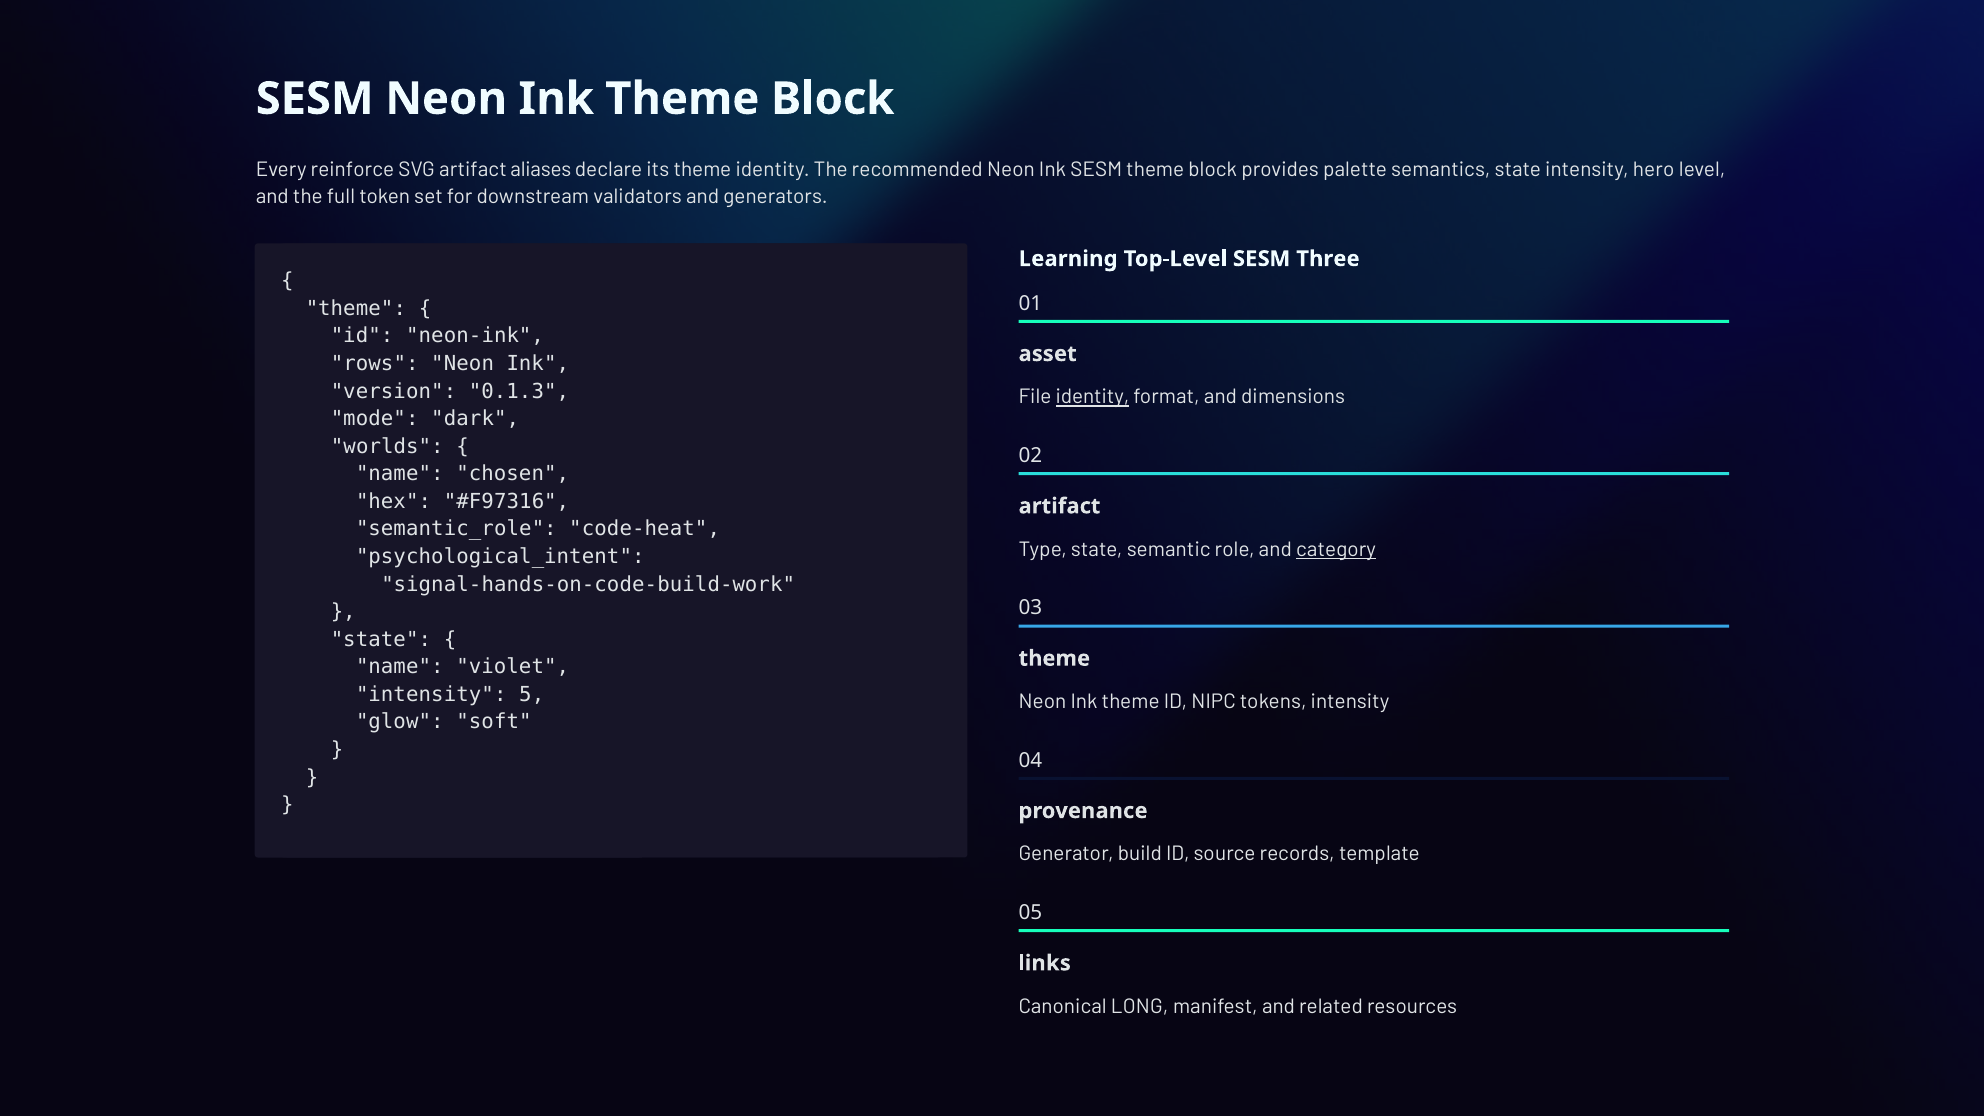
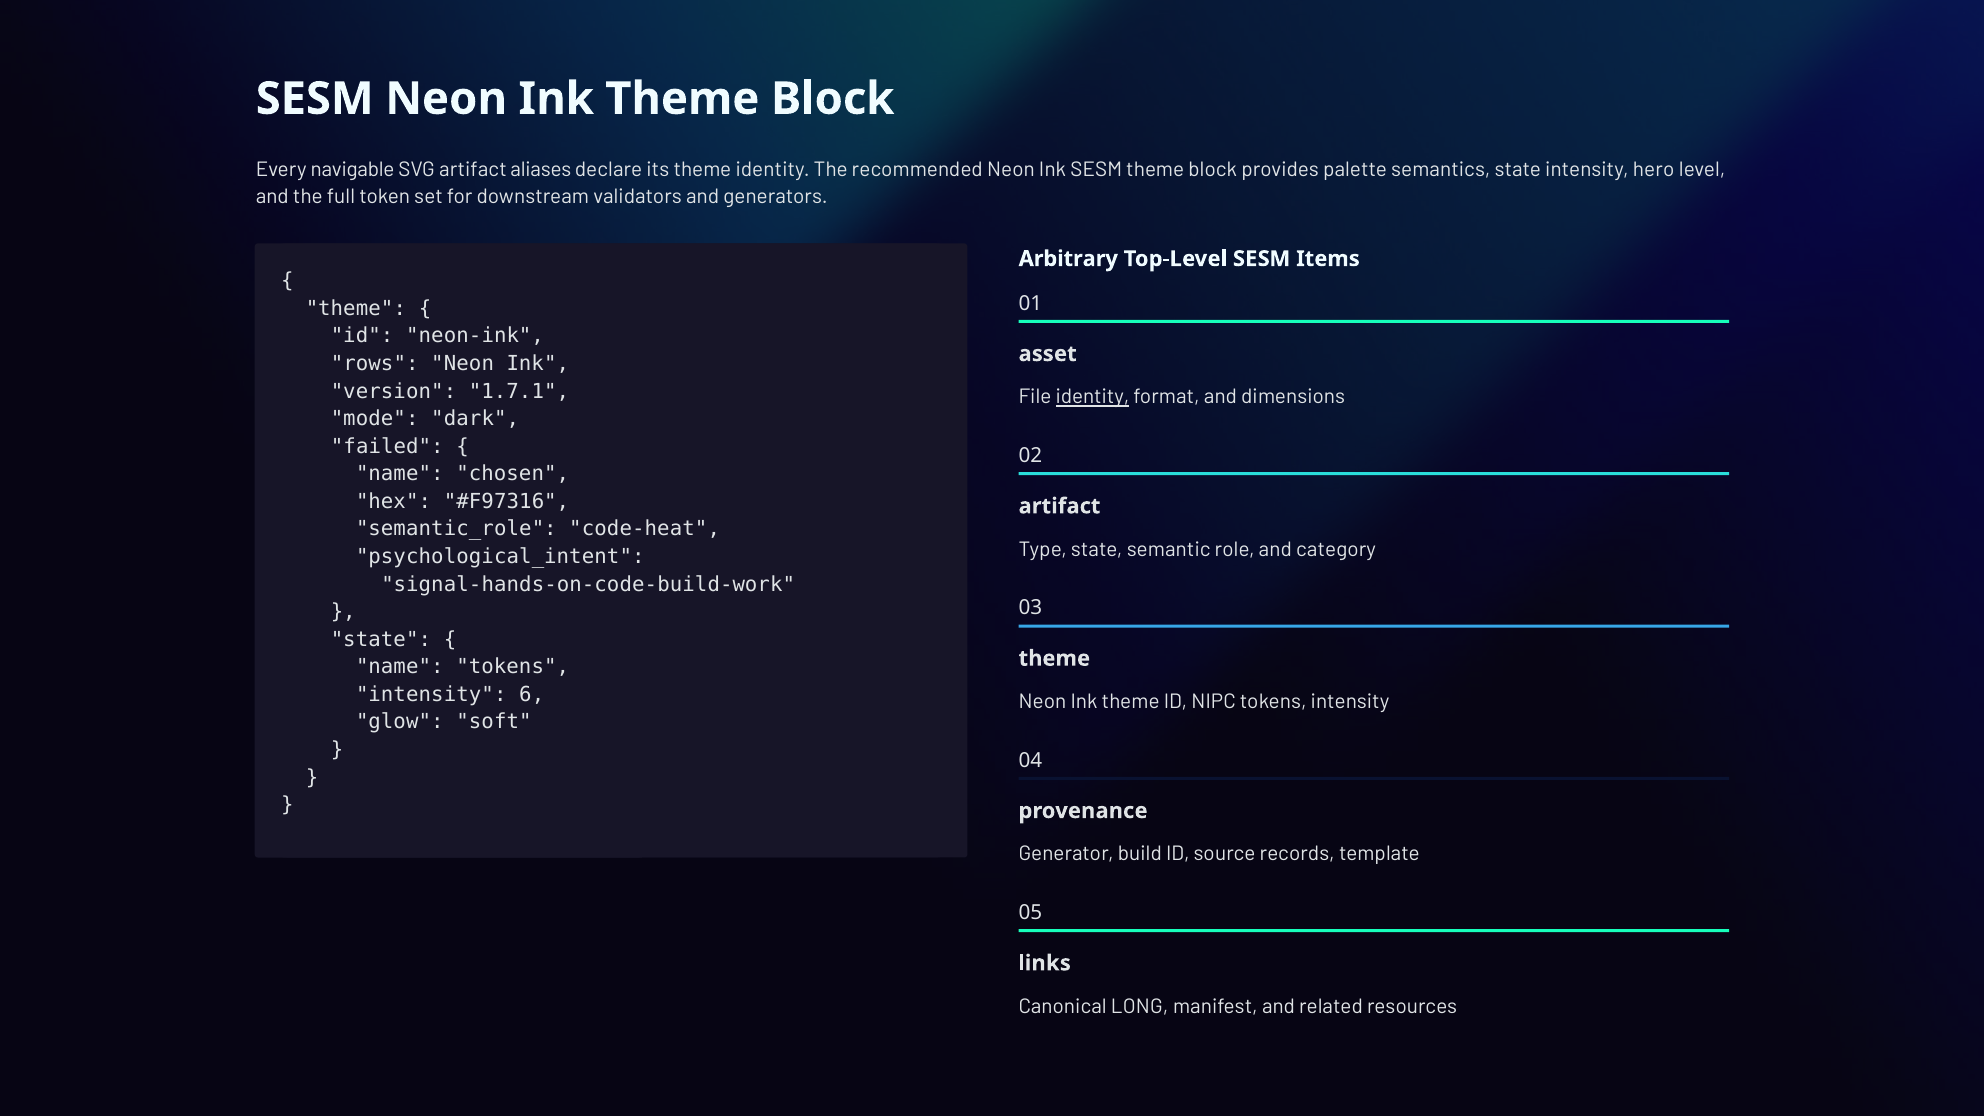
reinforce: reinforce -> navigable (353, 170)
Learning: Learning -> Arbitrary (1068, 259)
Three: Three -> Items (1328, 259)
0.1.3: 0.1.3 -> 1.7.1 (519, 391)
worlds: worlds -> failed (387, 446)
category underline: present -> none (1336, 549)
name violet: violet -> tokens (513, 667)
5: 5 -> 6 (532, 695)
